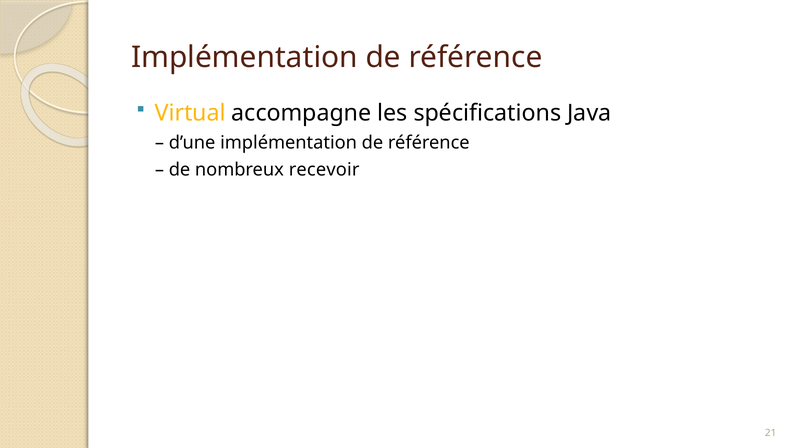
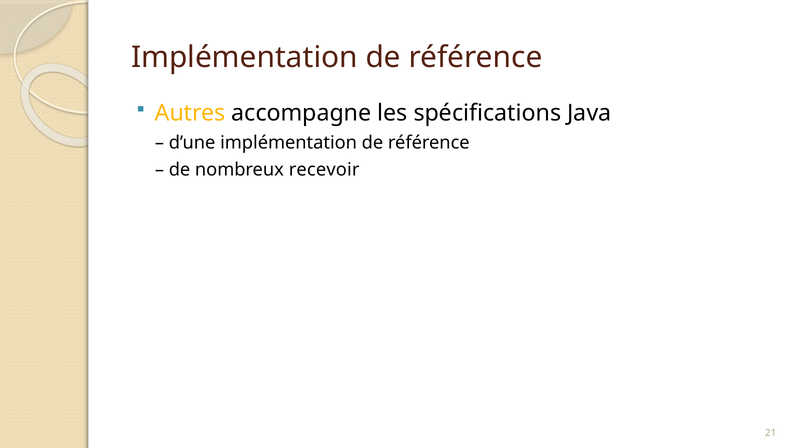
Virtual: Virtual -> Autres (190, 113)
